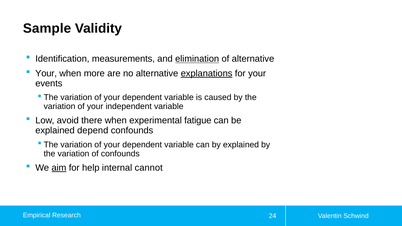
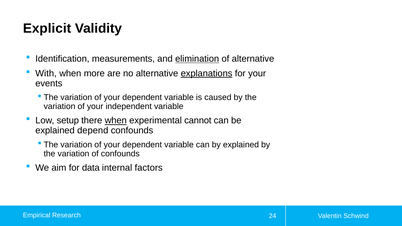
Sample: Sample -> Explicit (47, 29)
Your: Your -> With (46, 73)
avoid: avoid -> setup (68, 121)
when underline: none -> present (116, 121)
fatigue: fatigue -> cannot (198, 121)
aim underline: present -> none (59, 168)
help: help -> data (91, 168)
cannot: cannot -> factors (149, 168)
